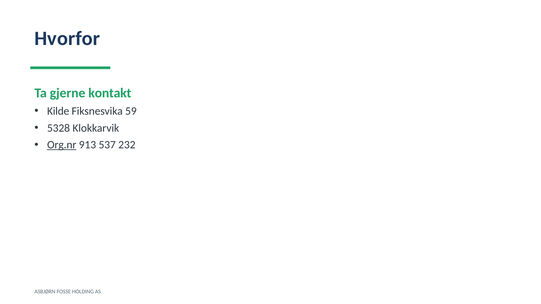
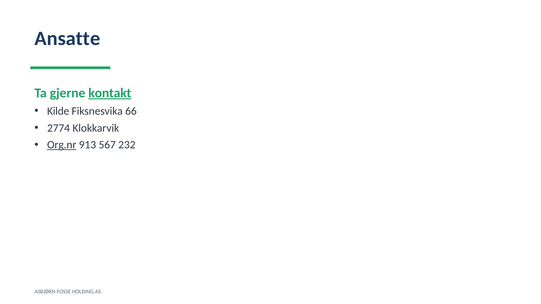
Hvorfor: Hvorfor -> Ansatte (67, 39)
kontakt underline: none -> present (110, 93)
59: 59 -> 66 (131, 111)
5328: 5328 -> 2774 (59, 128)
537: 537 -> 567 (107, 145)
